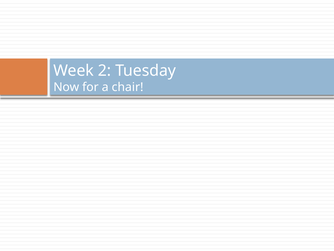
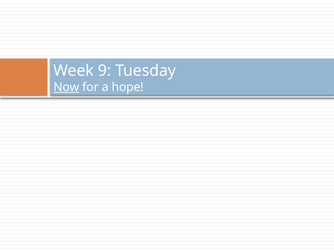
2: 2 -> 9 (105, 71)
Now underline: none -> present (66, 87)
chair: chair -> hope (128, 87)
